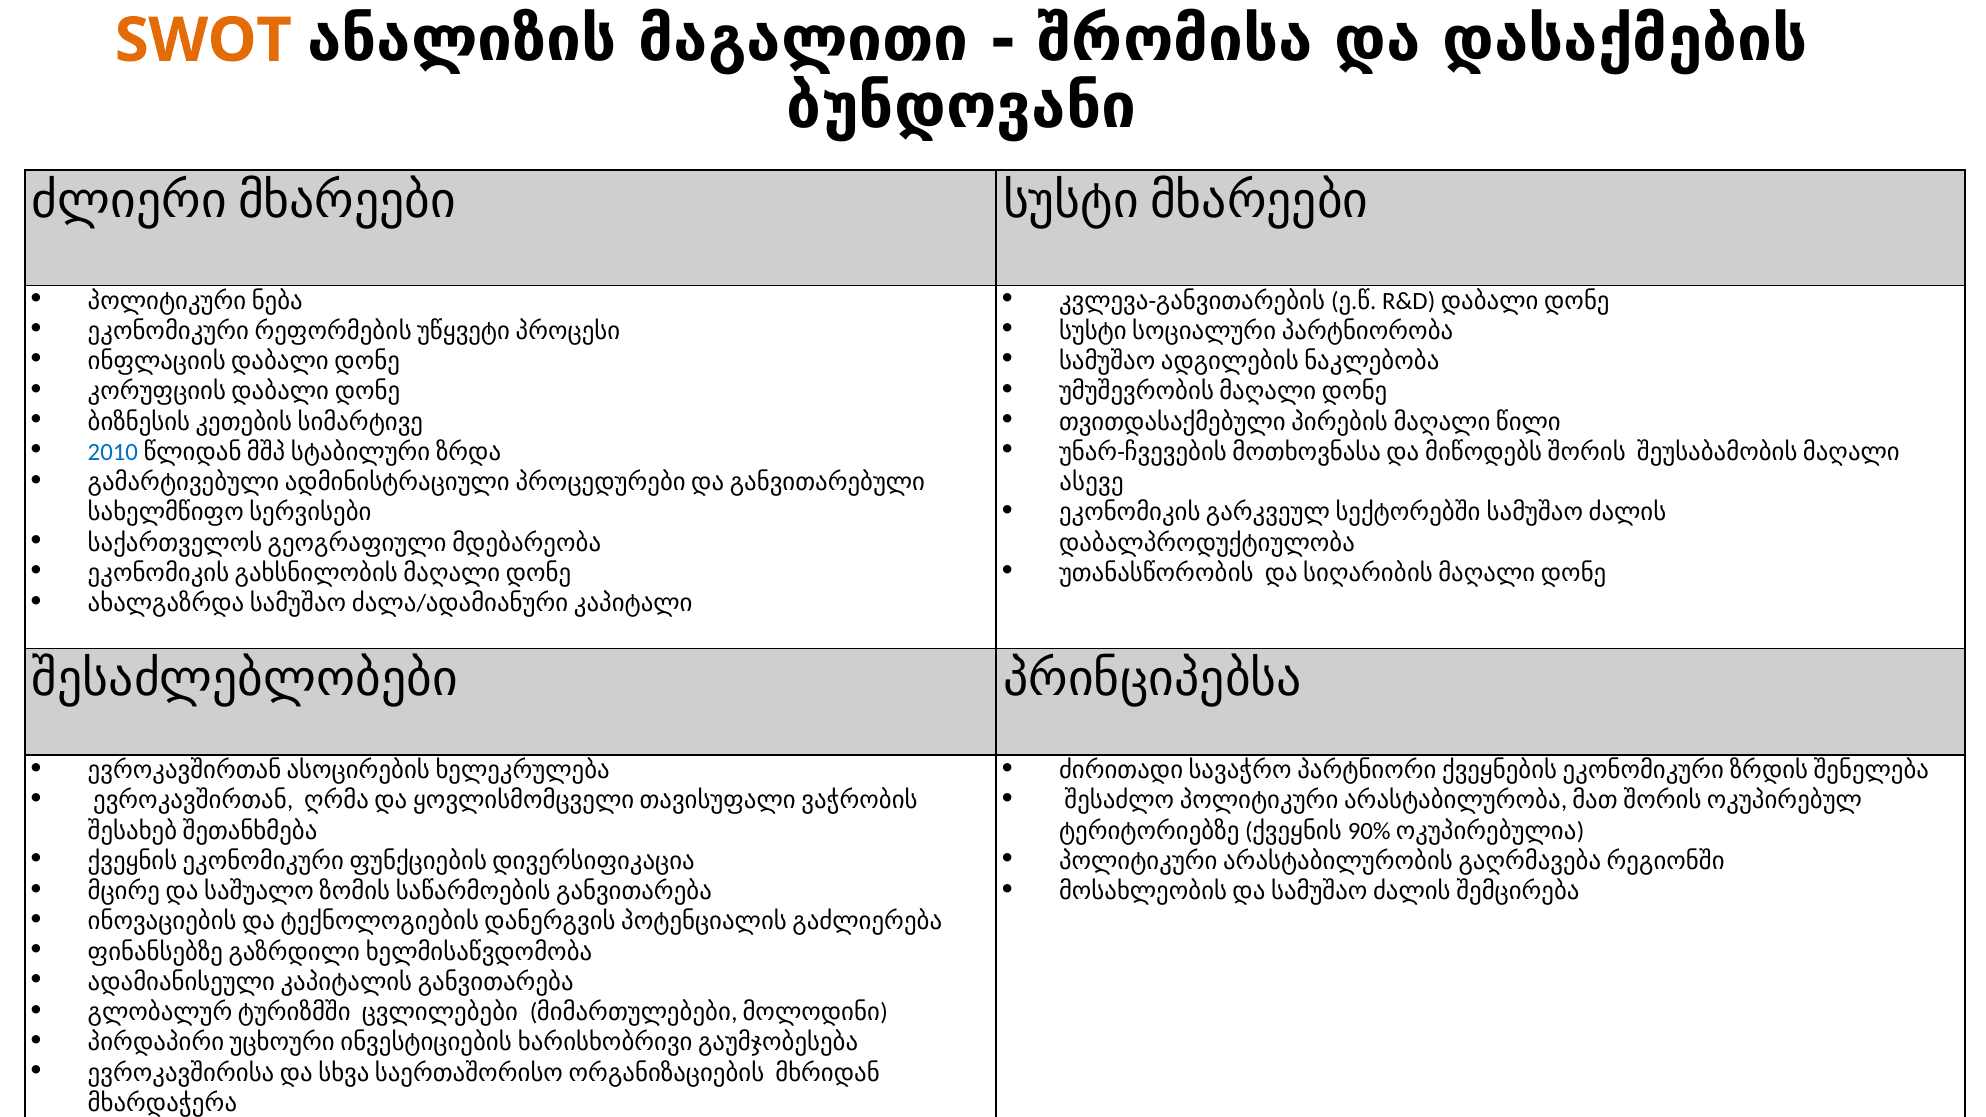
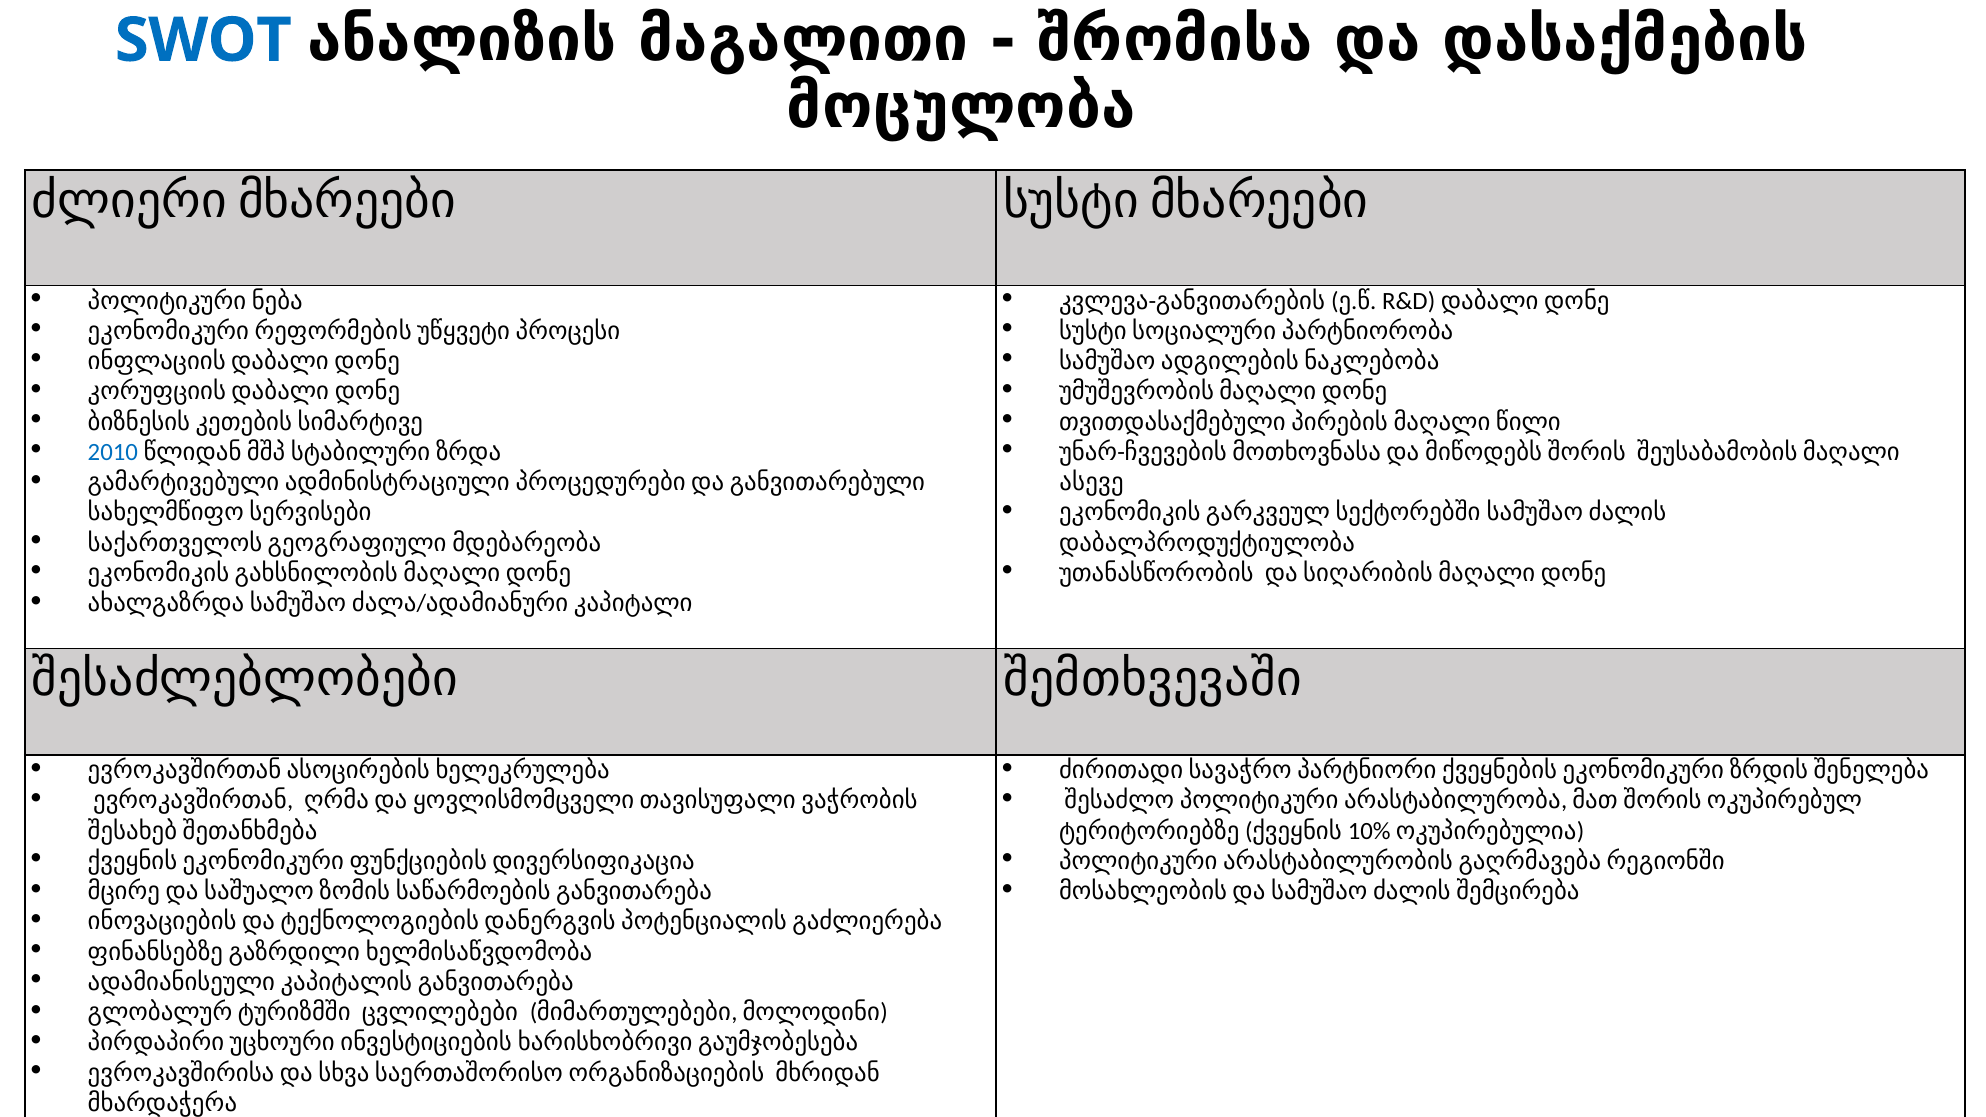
SWOT colour: orange -> blue (203, 40)
ბუნდოვანი: ბუნდოვანი -> მოცულობა (962, 107)
პრინციპებსა: პრინციპებსა -> შემთხვევაში (1153, 679)
90%: 90% -> 10% (1369, 831)
